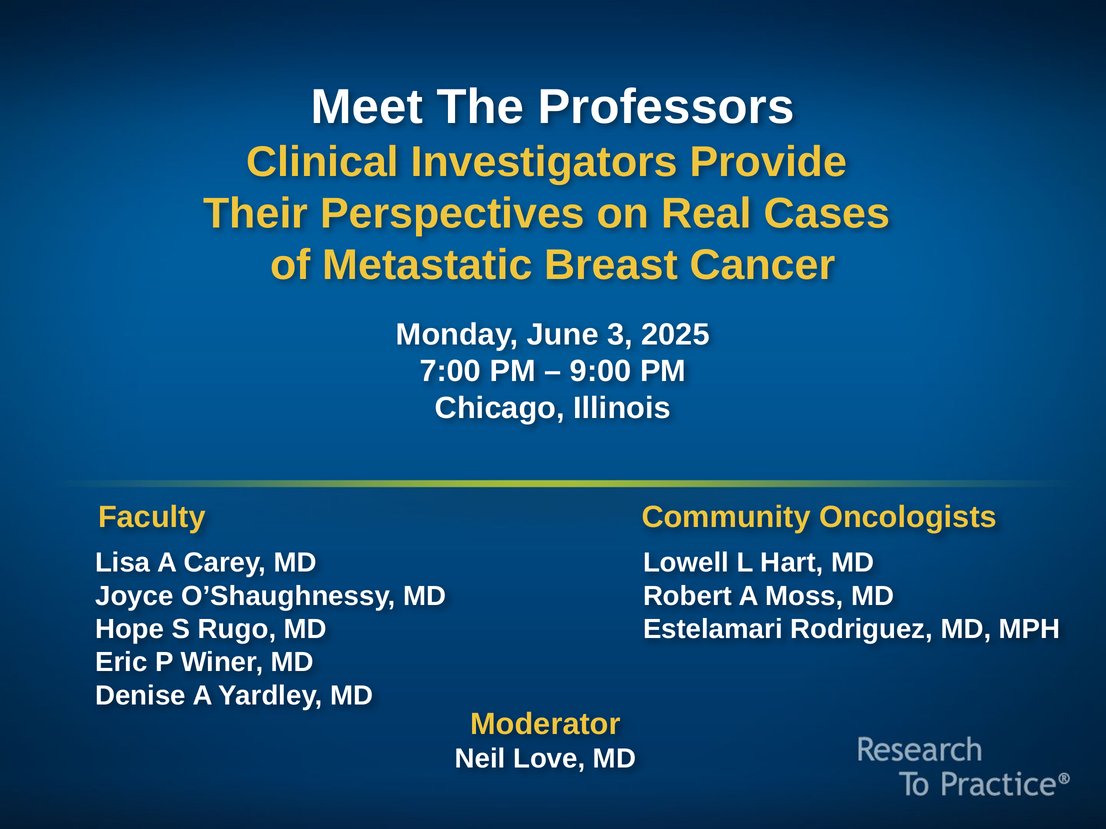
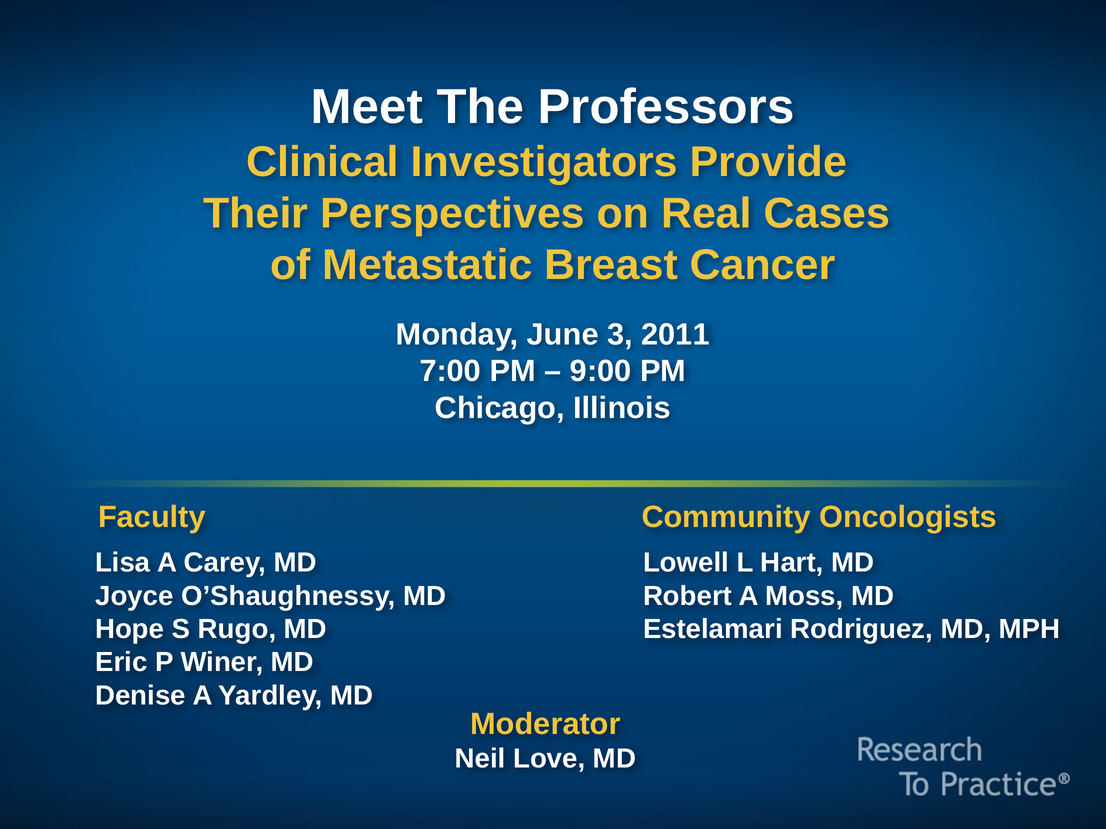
2025: 2025 -> 2011 (676, 335)
